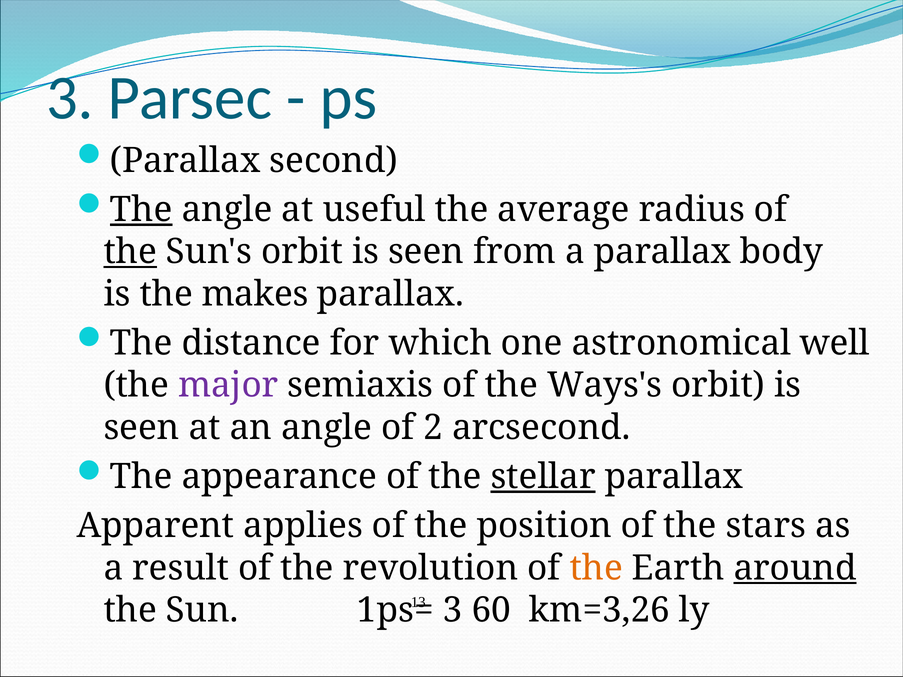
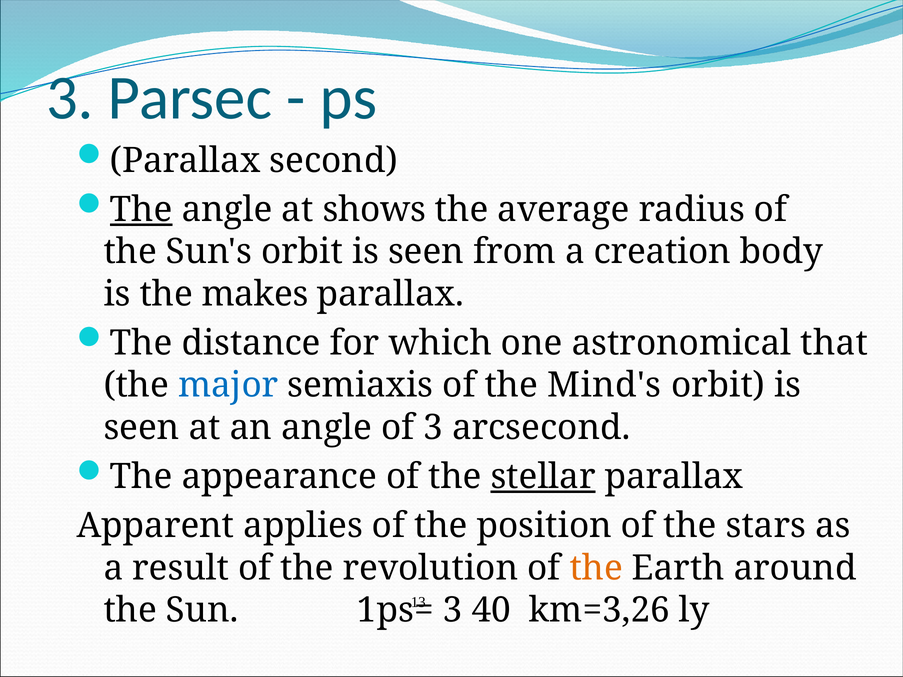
useful: useful -> shows (374, 210)
the underline: present -> none (130, 252)
a parallax: parallax -> creation (663, 252)
well: well -> that (834, 343)
major colour: purple -> blue (228, 385)
Ways's: Ways's -> Mind's (604, 385)
of 2: 2 -> 3 (433, 428)
around underline: present -> none (795, 568)
60: 60 -> 40 (491, 610)
